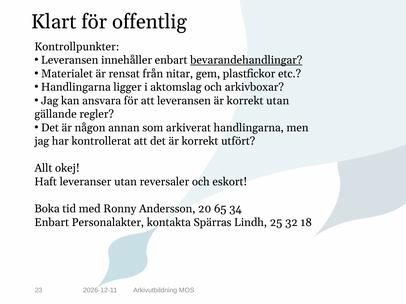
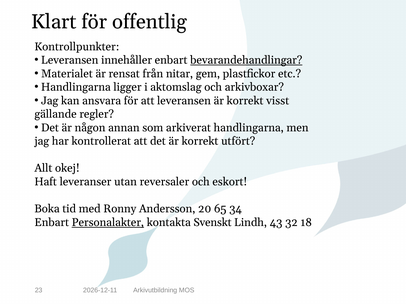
korrekt utan: utan -> visst (278, 101)
Personalakter underline: none -> present (108, 223)
Spärras: Spärras -> Svenskt (213, 223)
25: 25 -> 43 (276, 223)
